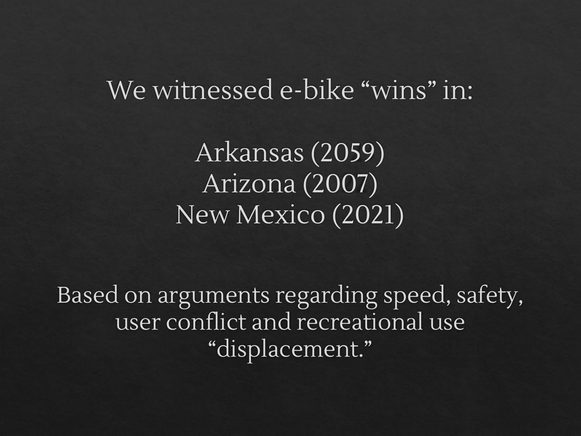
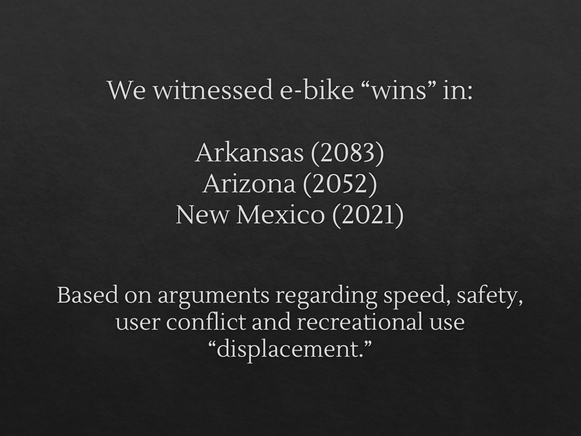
2059: 2059 -> 2083 (348, 153)
2007: 2007 -> 2052 (340, 184)
